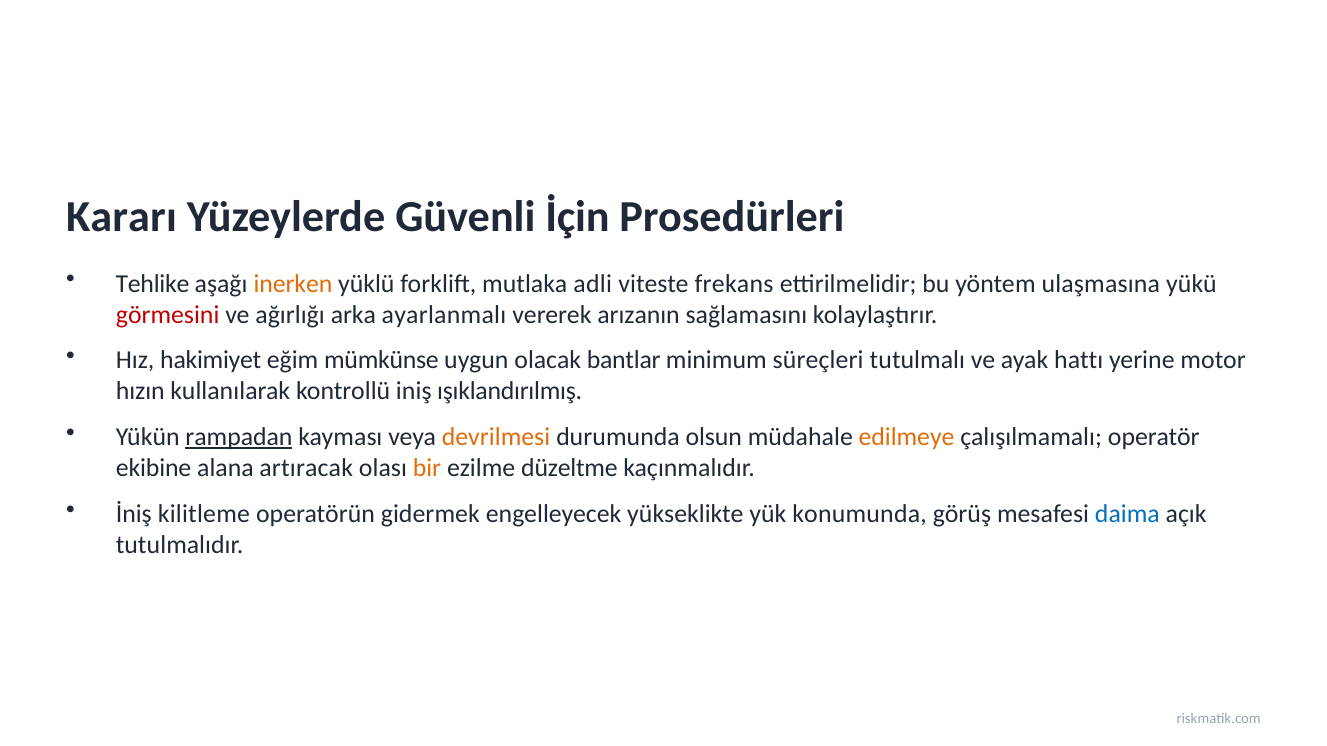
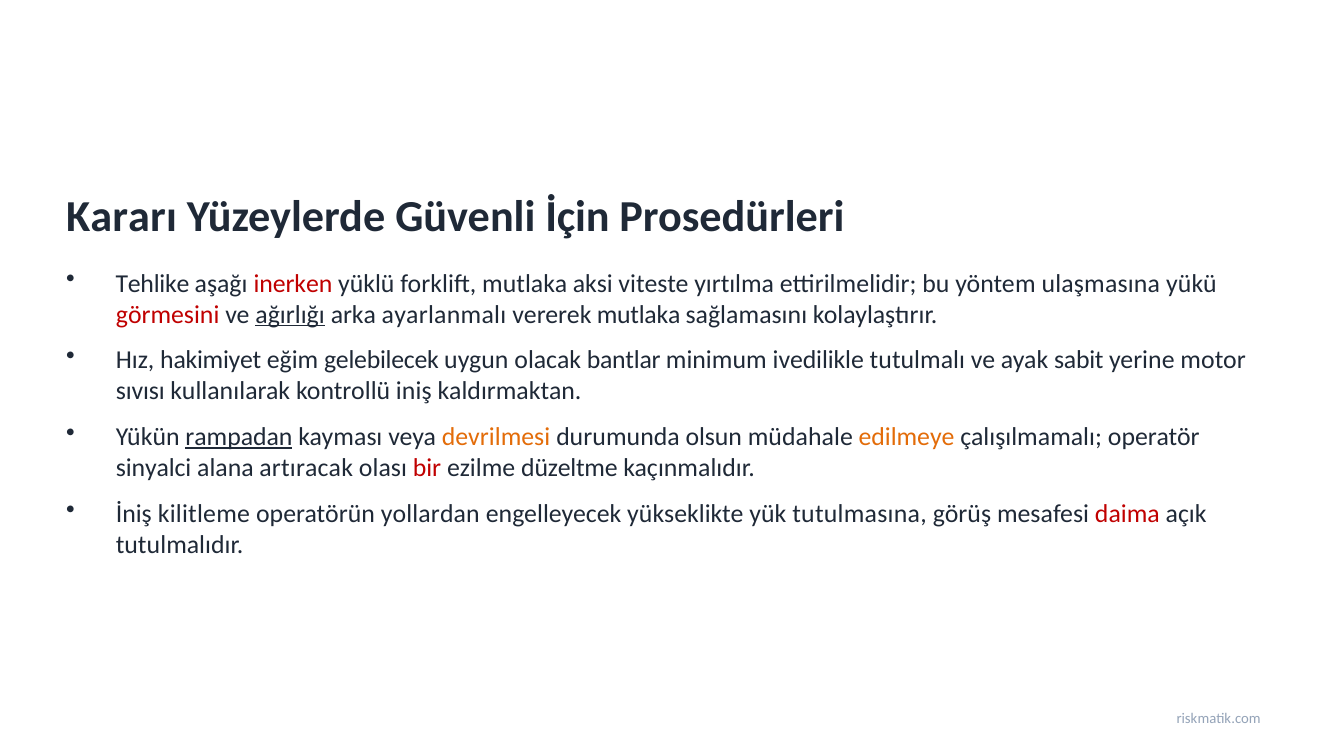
inerken colour: orange -> red (293, 284)
adli: adli -> aksi (593, 284)
frekans: frekans -> yırtılma (734, 284)
ağırlığı underline: none -> present (290, 315)
vererek arızanın: arızanın -> mutlaka (639, 315)
mümkünse: mümkünse -> gelebilecek (381, 361)
süreçleri: süreçleri -> ivedilikle (818, 361)
hattı: hattı -> sabit (1079, 361)
hızın: hızın -> sıvısı (140, 392)
ışıklandırılmış: ışıklandırılmış -> kaldırmaktan (510, 392)
ekibine: ekibine -> sinyalci (154, 468)
bir colour: orange -> red (427, 468)
gidermek: gidermek -> yollardan (430, 514)
konumunda: konumunda -> tutulmasına (860, 514)
daima colour: blue -> red (1127, 514)
